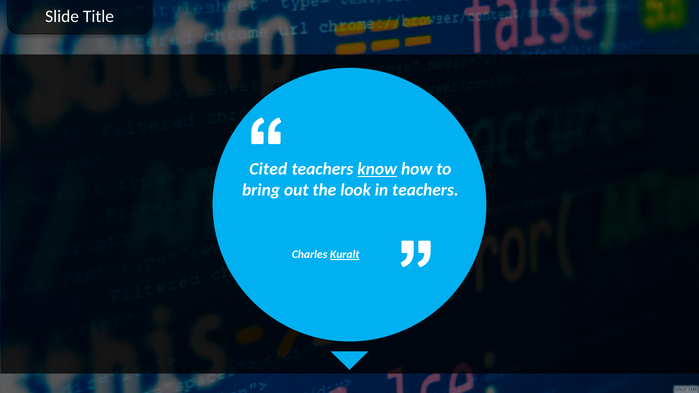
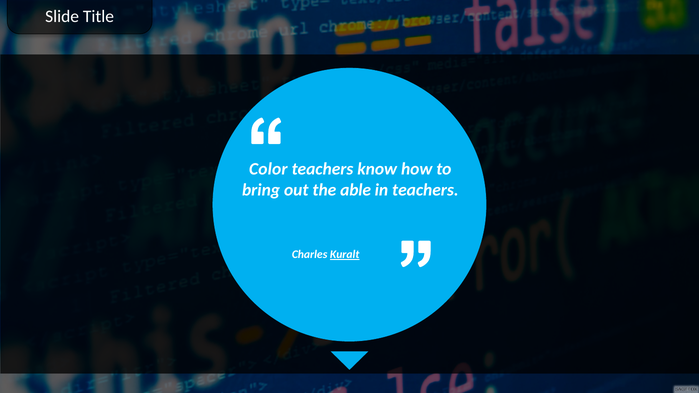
Cited: Cited -> Color (268, 169)
know underline: present -> none (377, 169)
look: look -> able (356, 190)
